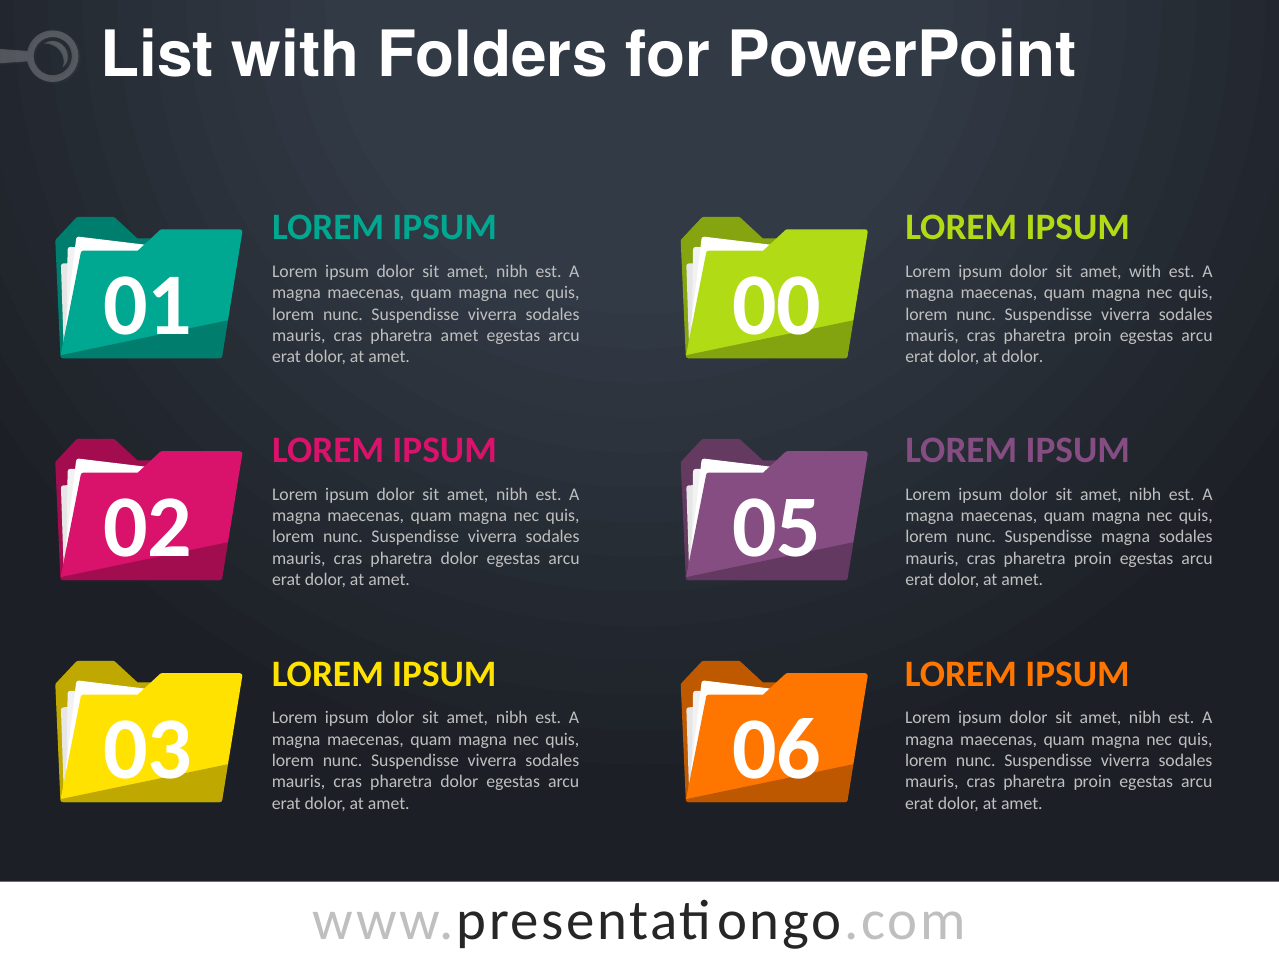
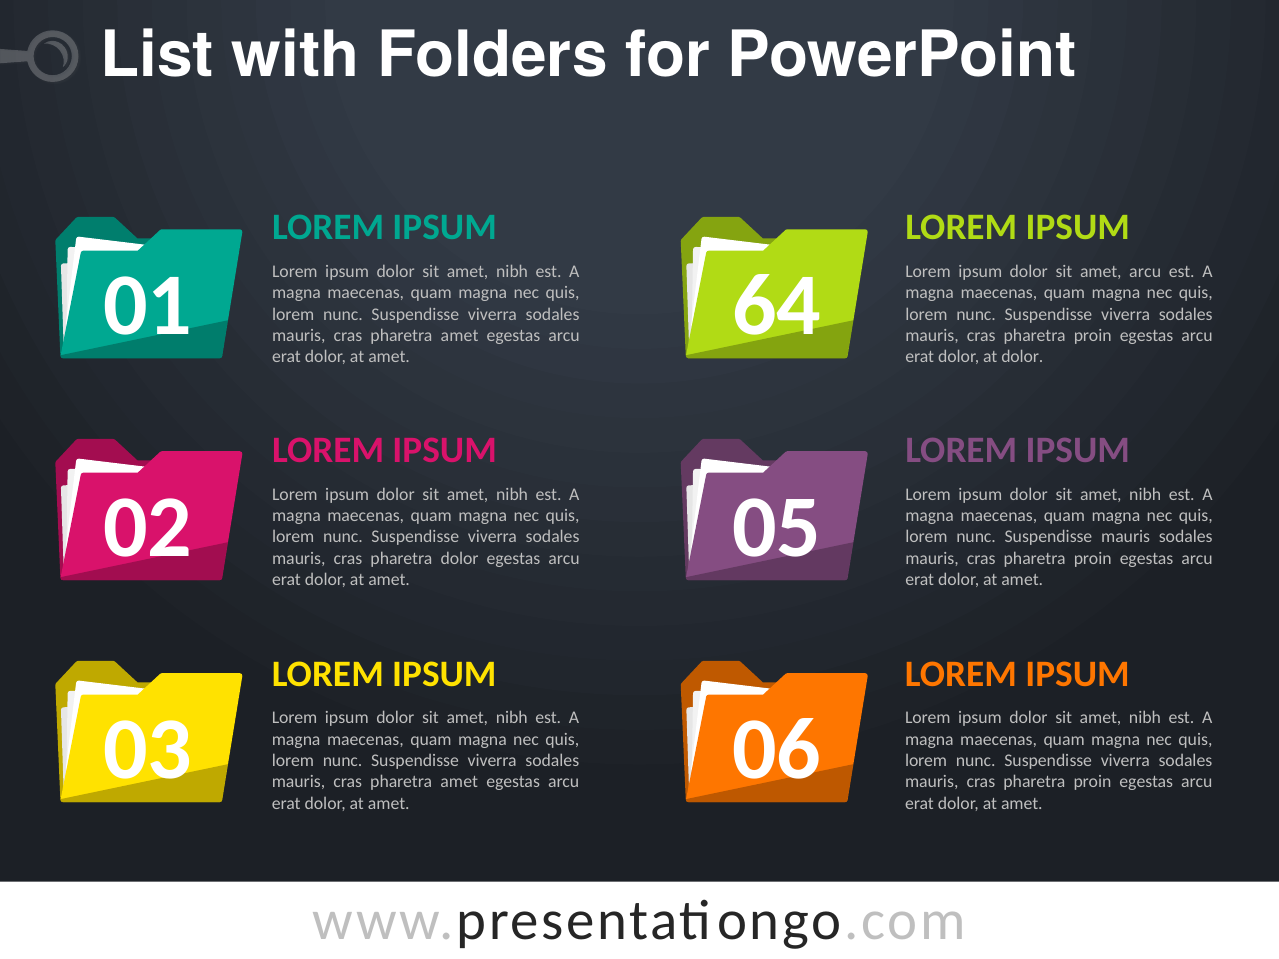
amet with: with -> arcu (1145, 272)
00: 00 -> 64 (777, 305)
Suspendisse magna: magna -> mauris (1126, 537)
dolor: dolor -> amet (459, 782)
